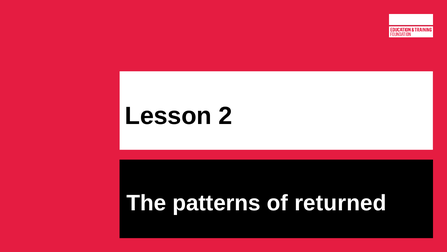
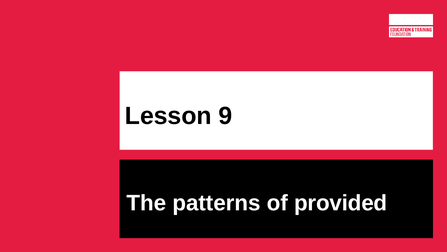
2: 2 -> 9 (226, 116)
returned: returned -> provided (341, 203)
